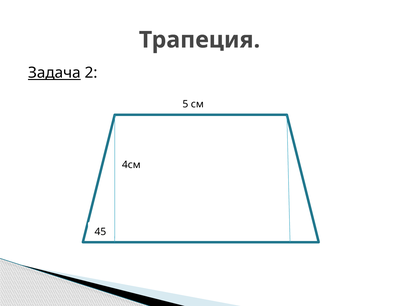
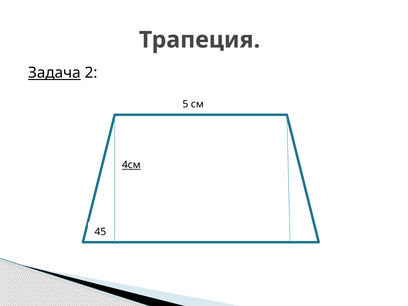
4см underline: none -> present (131, 165)
